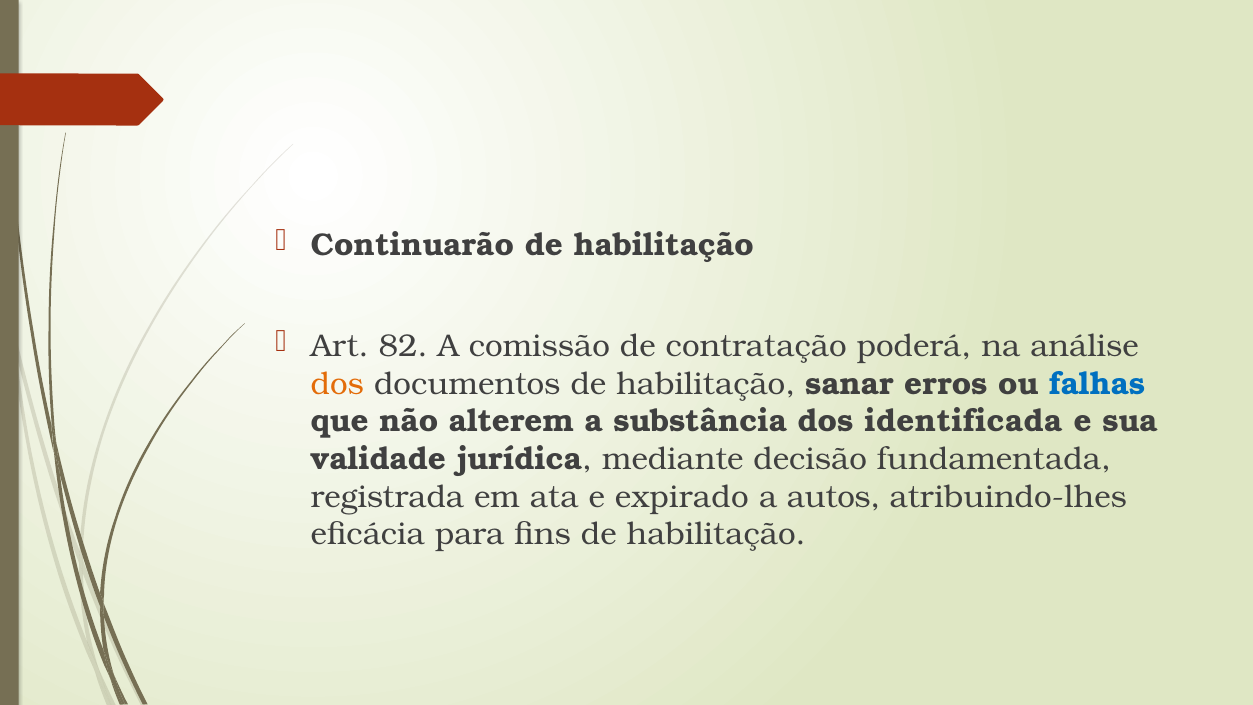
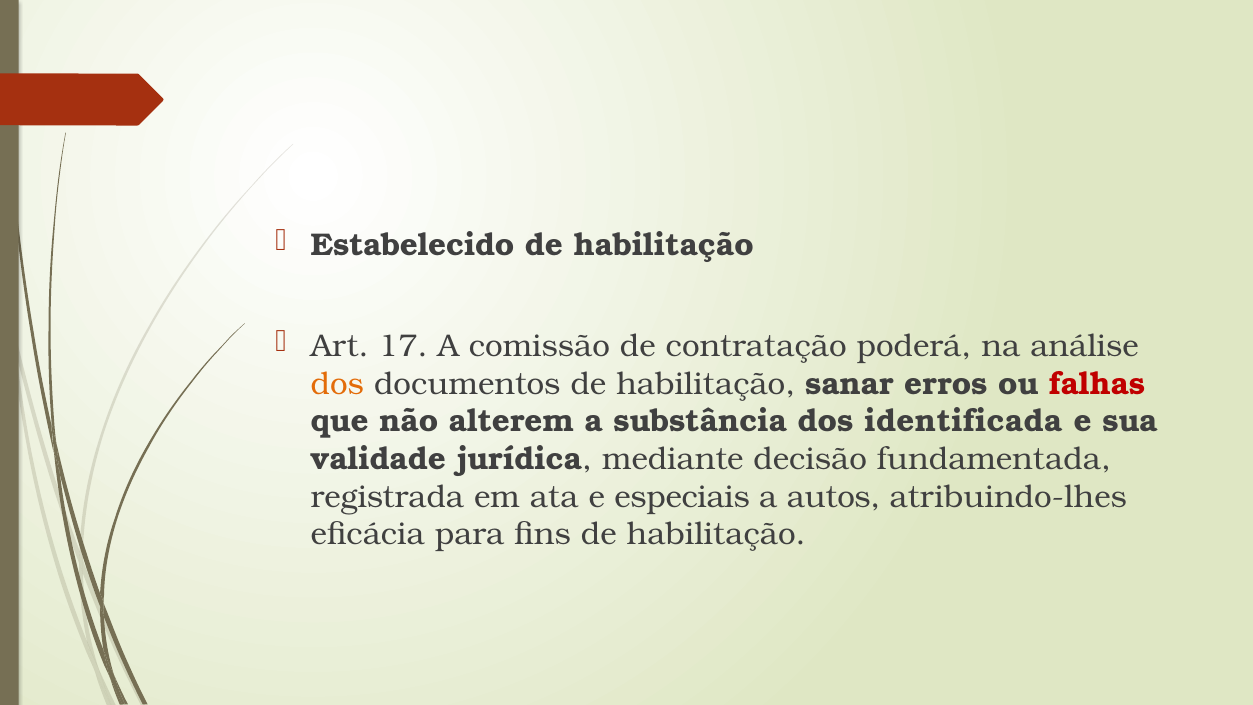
Continuarão: Continuarão -> Estabelecido (413, 245)
82: 82 -> 17 (403, 346)
falhas colour: blue -> red (1097, 384)
expirado: expirado -> especiais (682, 497)
